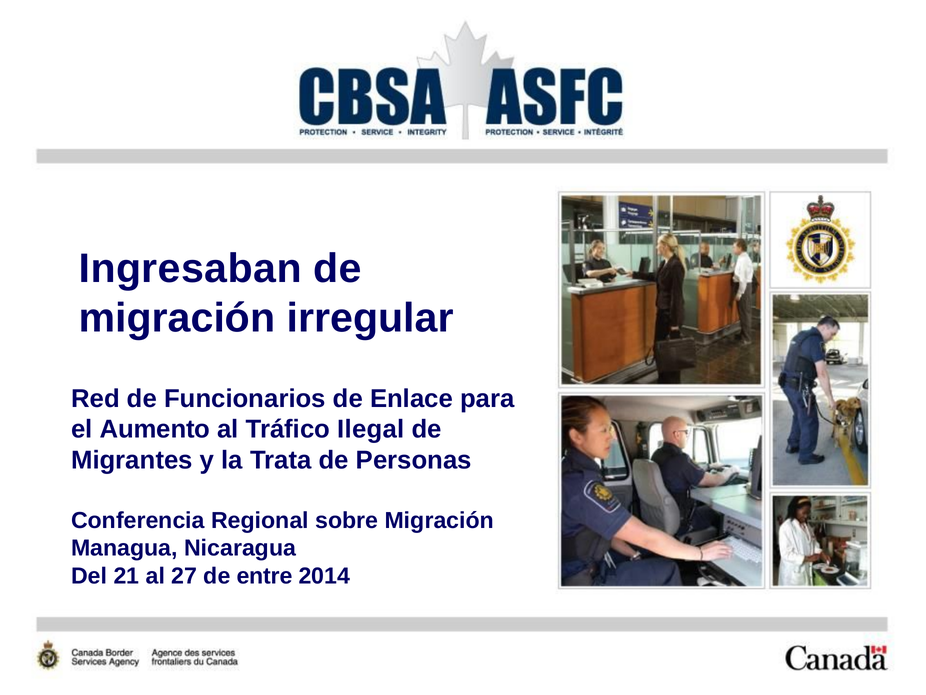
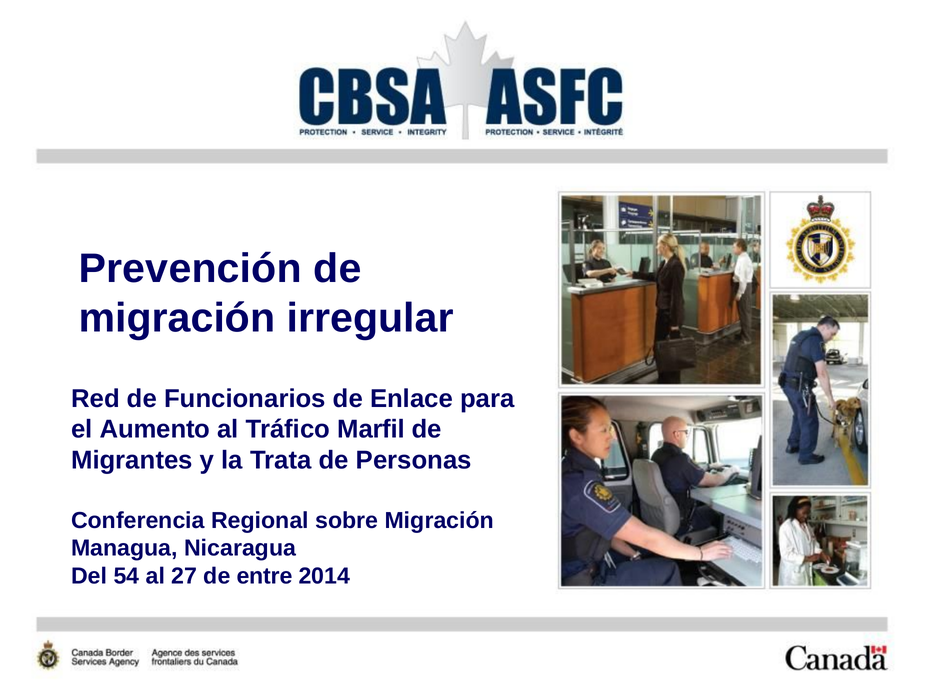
Ingresaban: Ingresaban -> Prevención (190, 268)
Ilegal: Ilegal -> Marfil (371, 429)
21: 21 -> 54 (126, 576)
